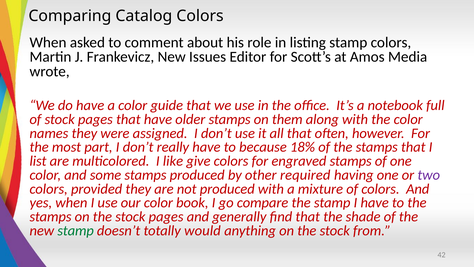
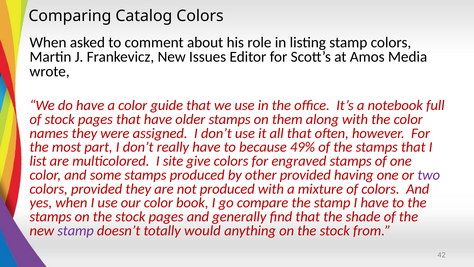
18%: 18% -> 49% (303, 147)
like: like -> site (173, 161)
other required: required -> provided (305, 175)
stamp colour: green -> purple (76, 230)
